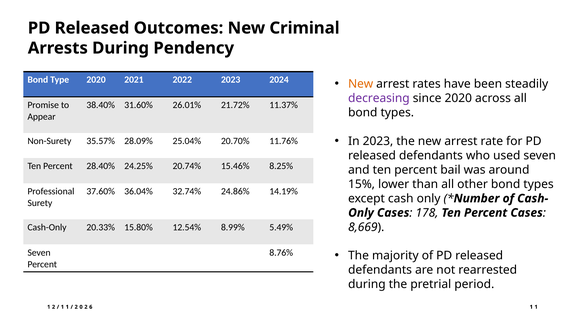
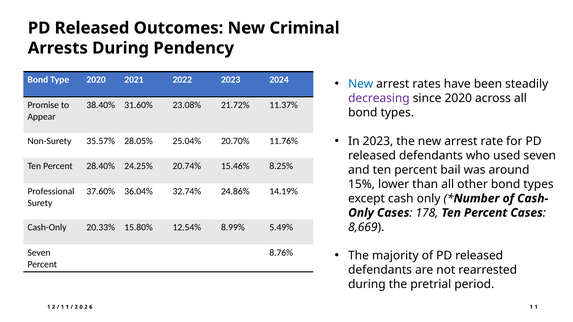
New colour: orange -> blue (361, 84)
26.01%: 26.01% -> 23.08% (187, 105)
28.09%: 28.09% -> 28.05% (139, 141)
